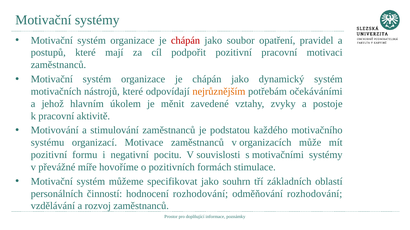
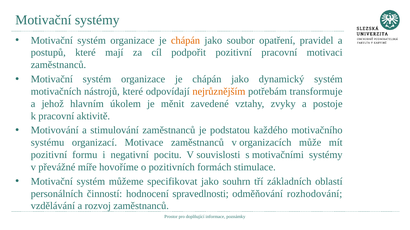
chápán colour: red -> orange (186, 40)
očekáváními: očekáváními -> transformuje (316, 92)
hodnocení rozhodování: rozhodování -> spravedlnosti (201, 194)
